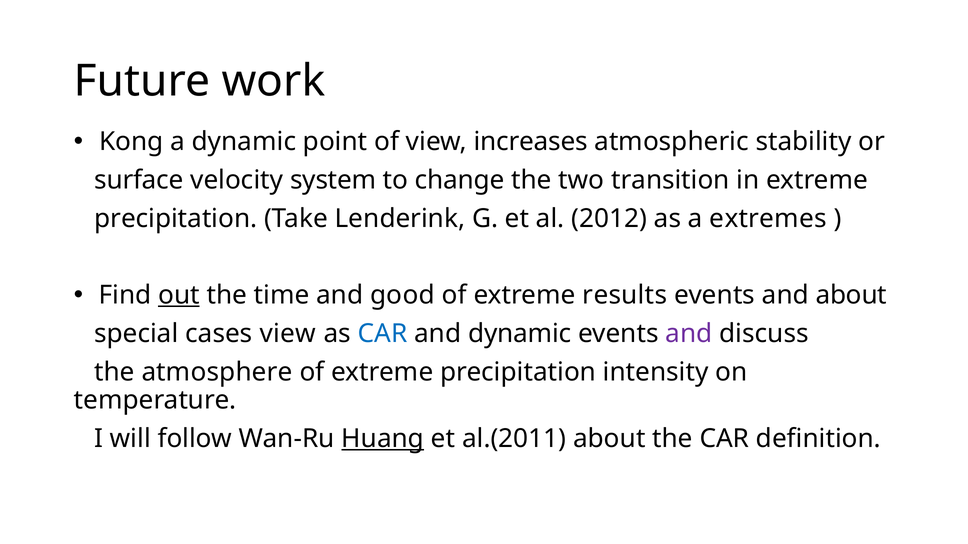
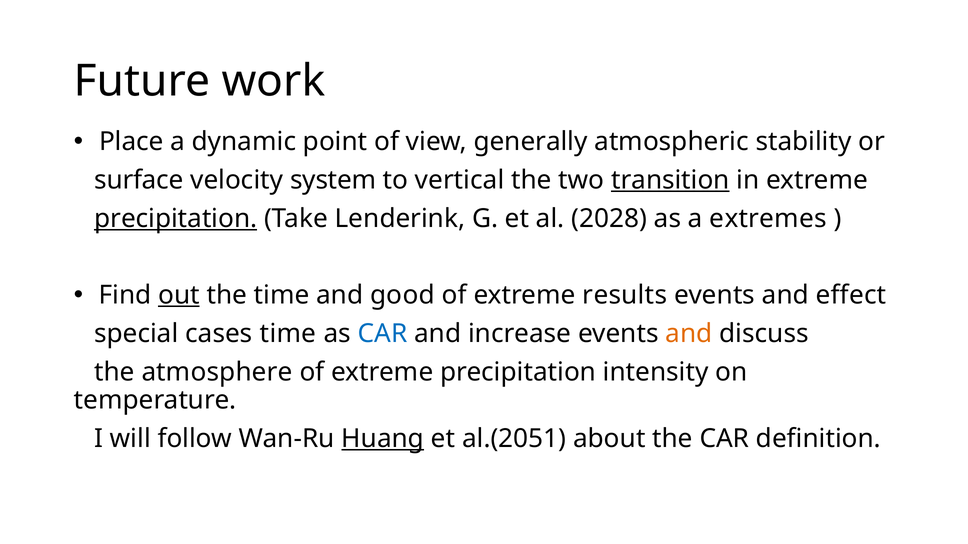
Kong: Kong -> Place (131, 142)
increases: increases -> generally (531, 142)
change: change -> vertical (460, 180)
transition underline: none -> present (670, 180)
precipitation underline: none -> present (176, 219)
2012: 2012 -> 2028 (609, 219)
and about: about -> effect (851, 295)
cases view: view -> time (288, 334)
and dynamic: dynamic -> increase (520, 334)
and colour: purple -> orange (689, 334)
al.(2011: al.(2011 -> al.(2051 (514, 439)
